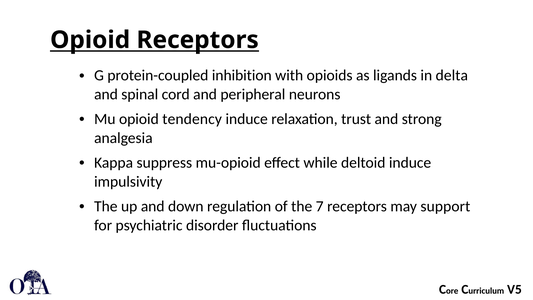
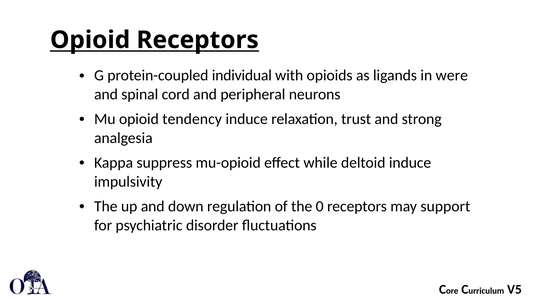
inhibition: inhibition -> individual (242, 75)
delta: delta -> were (452, 75)
7: 7 -> 0 (320, 206)
